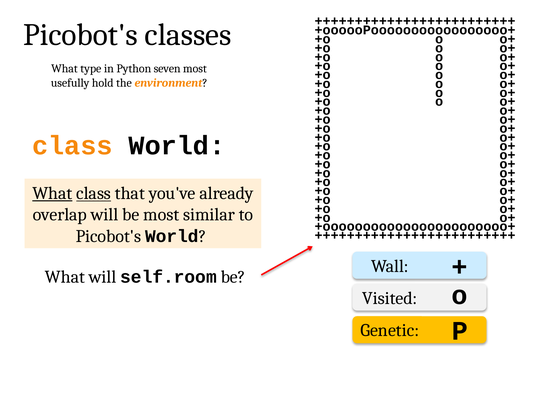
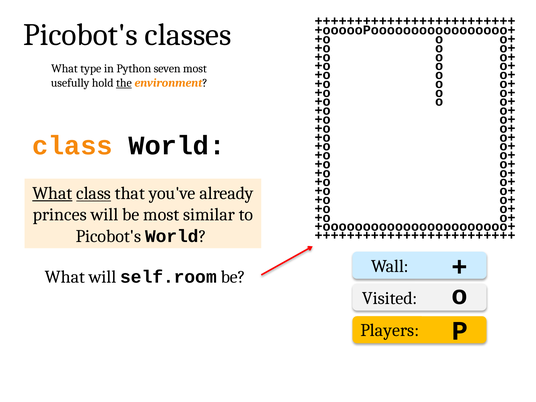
the underline: none -> present (124, 83)
overlap: overlap -> princes (60, 215)
Genetic: Genetic -> Players (390, 330)
